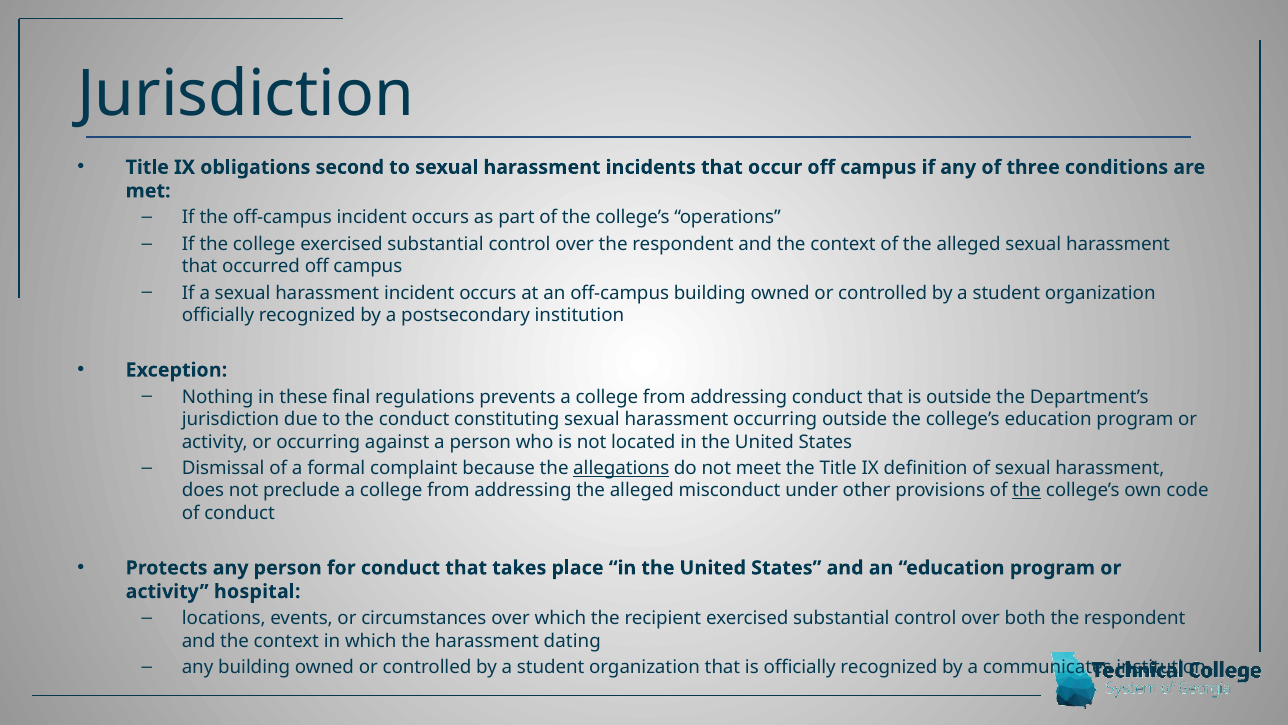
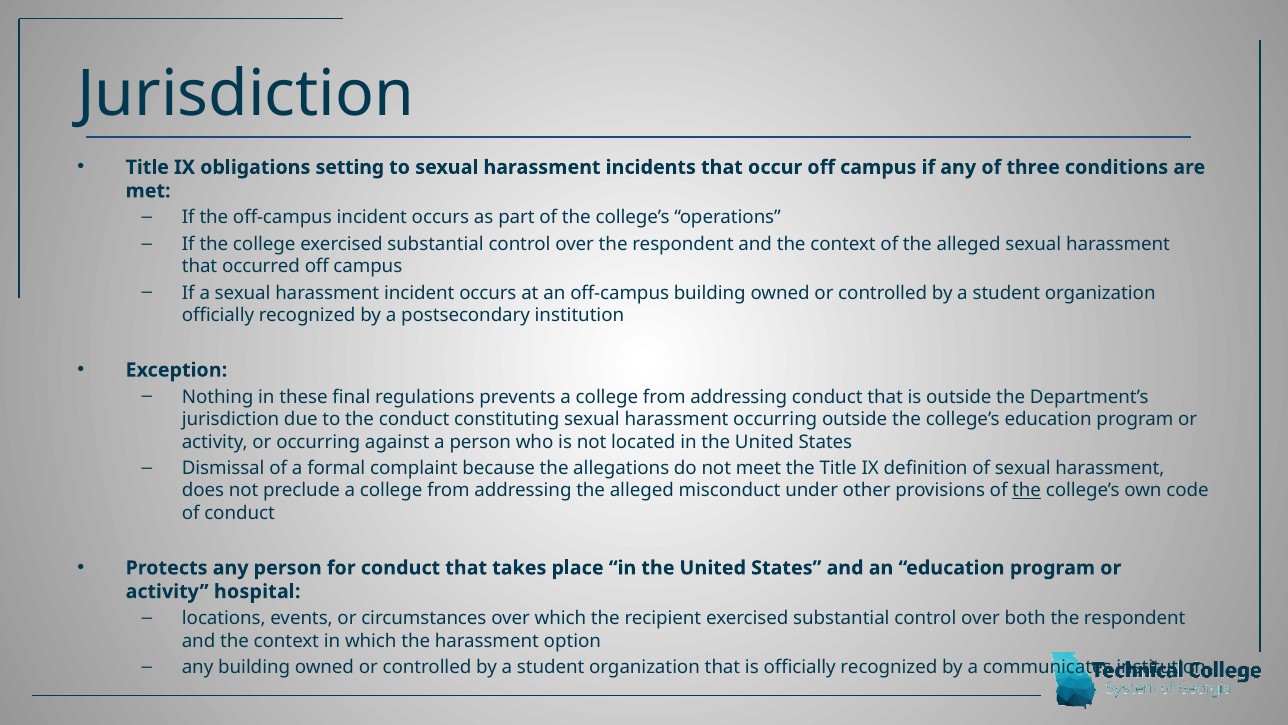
second: second -> setting (350, 167)
allegations underline: present -> none (621, 468)
dating: dating -> option (572, 640)
